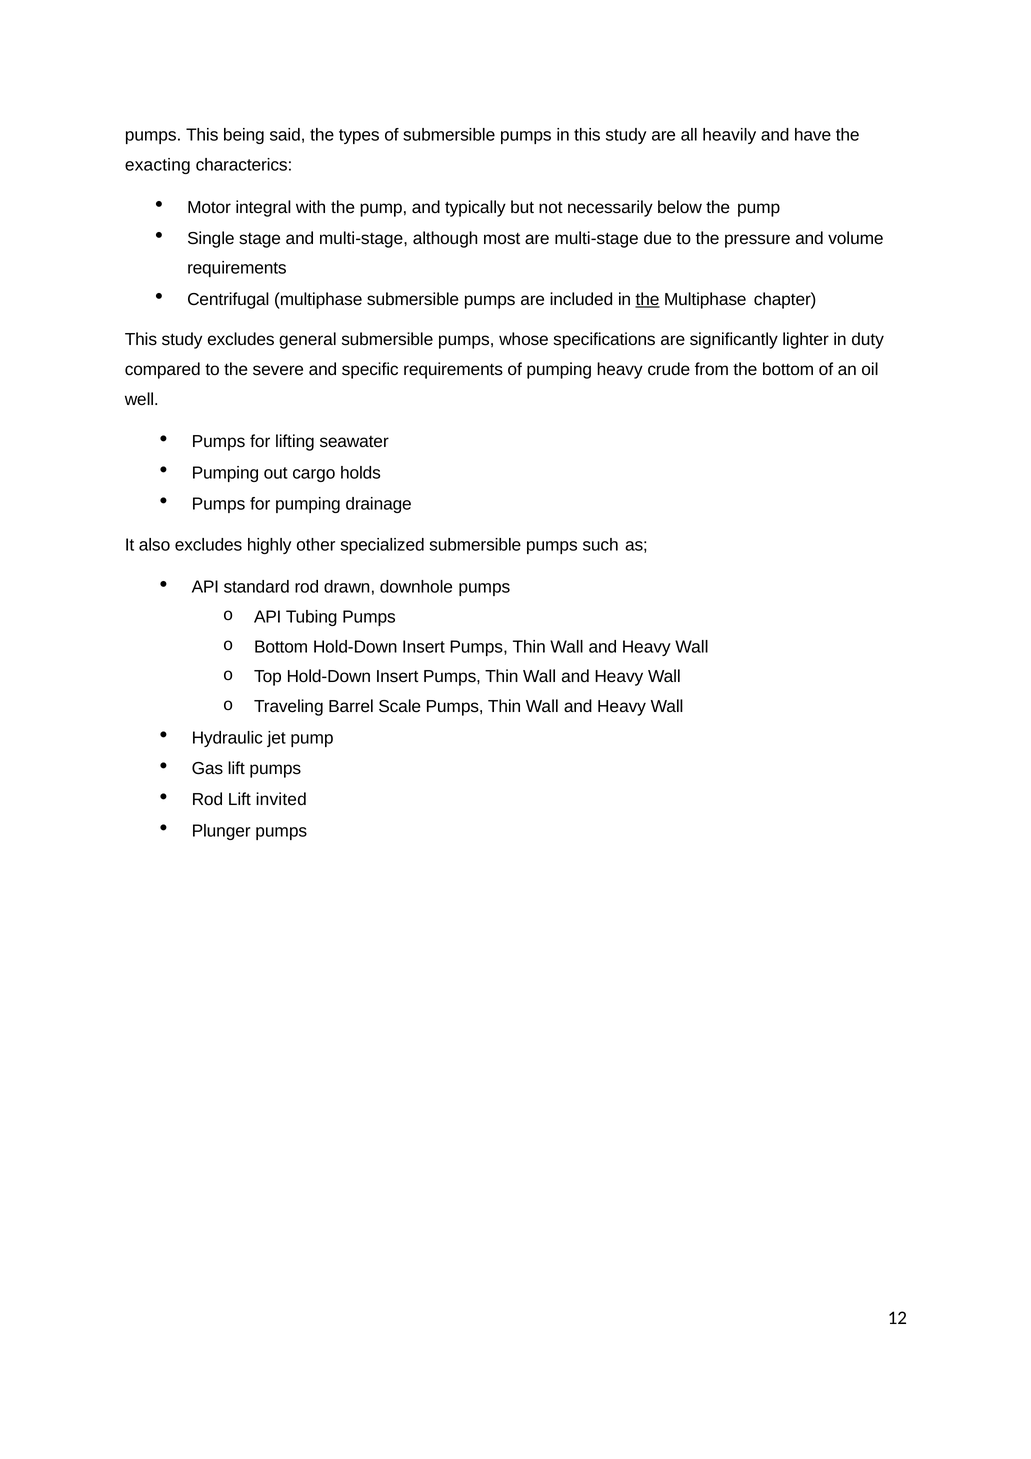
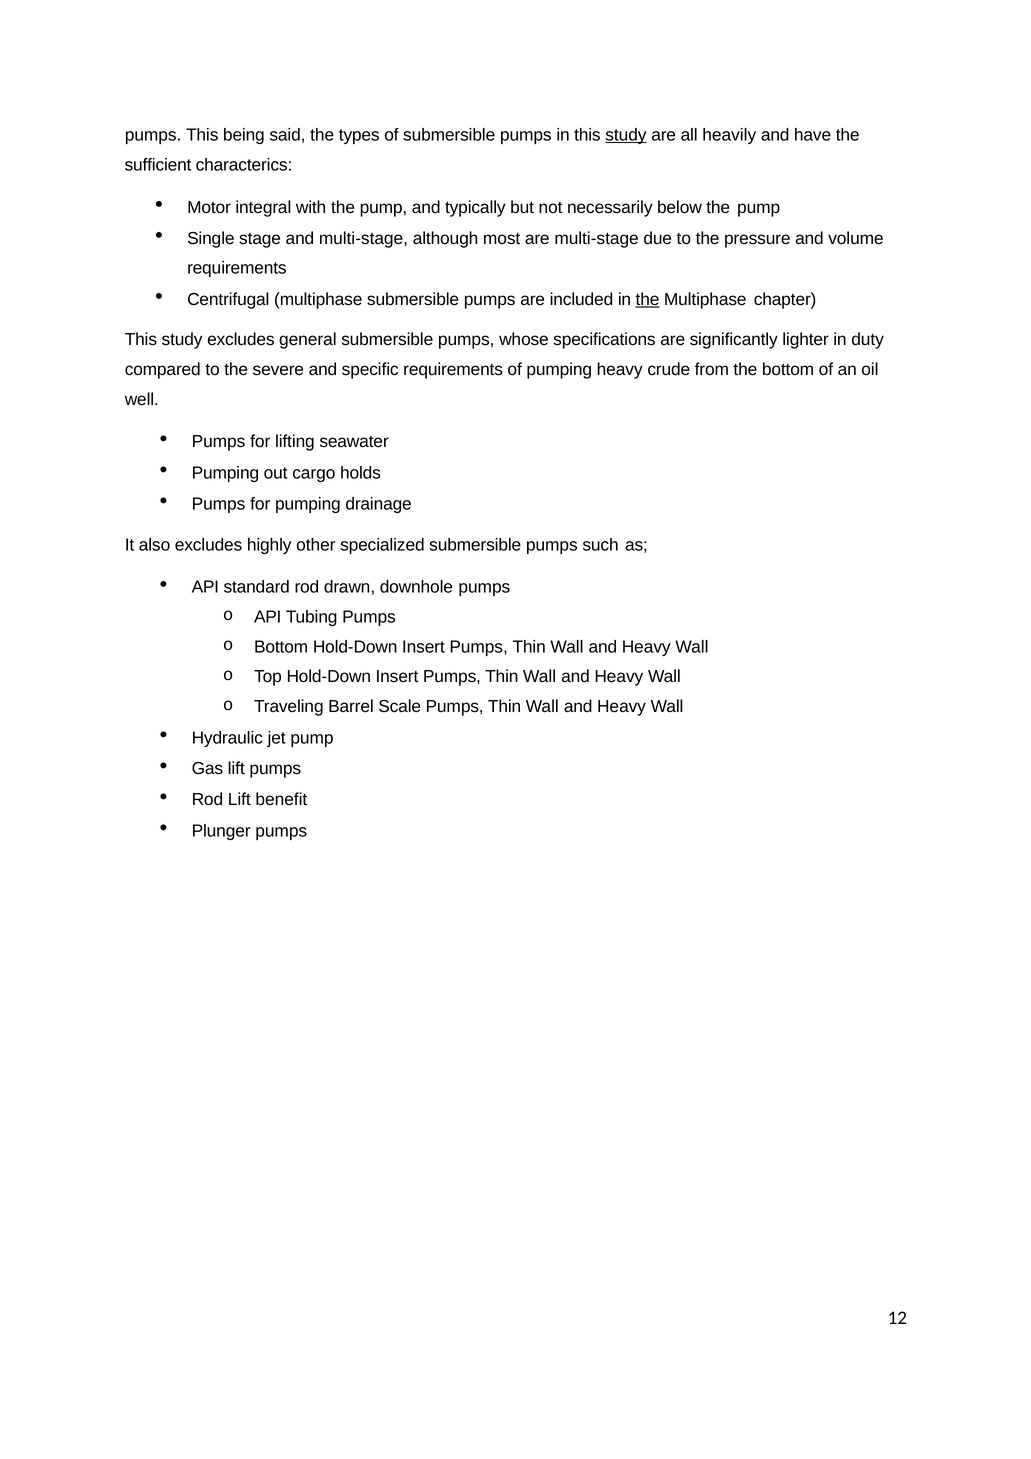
study underline: none -> present (626, 135)
exacting: exacting -> sufficient (158, 165)
invited: invited -> benefit (281, 800)
